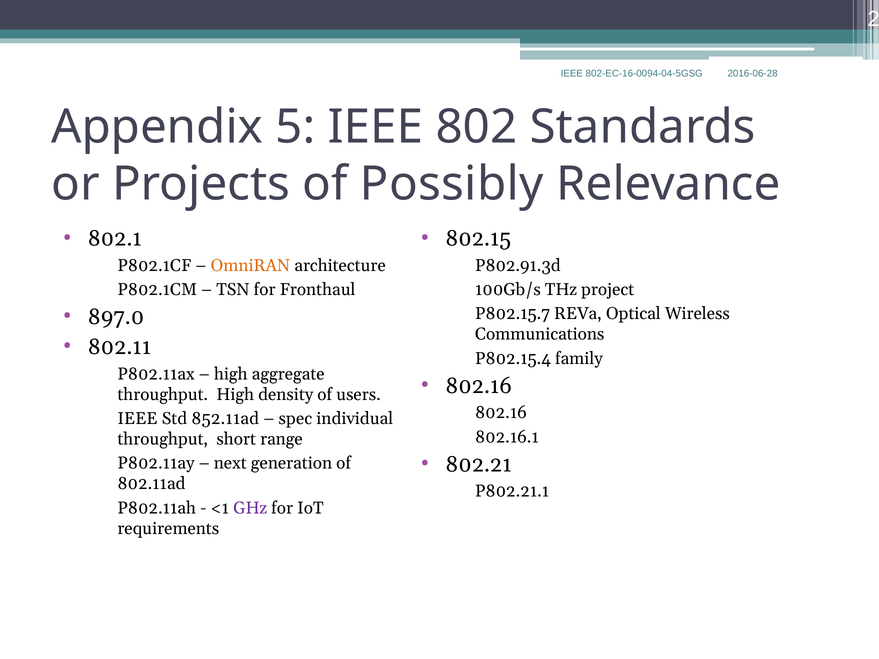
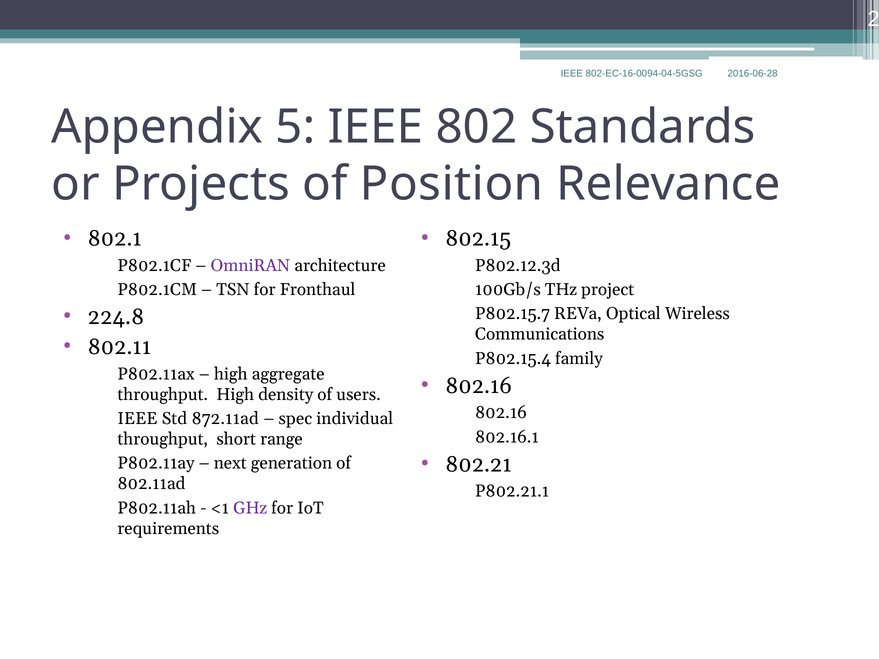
Possibly: Possibly -> Position (452, 184)
OmniRAN colour: orange -> purple (250, 266)
P802.91.3d: P802.91.3d -> P802.12.3d (518, 266)
897.0: 897.0 -> 224.8 (116, 317)
852.11ad: 852.11ad -> 872.11ad (225, 419)
